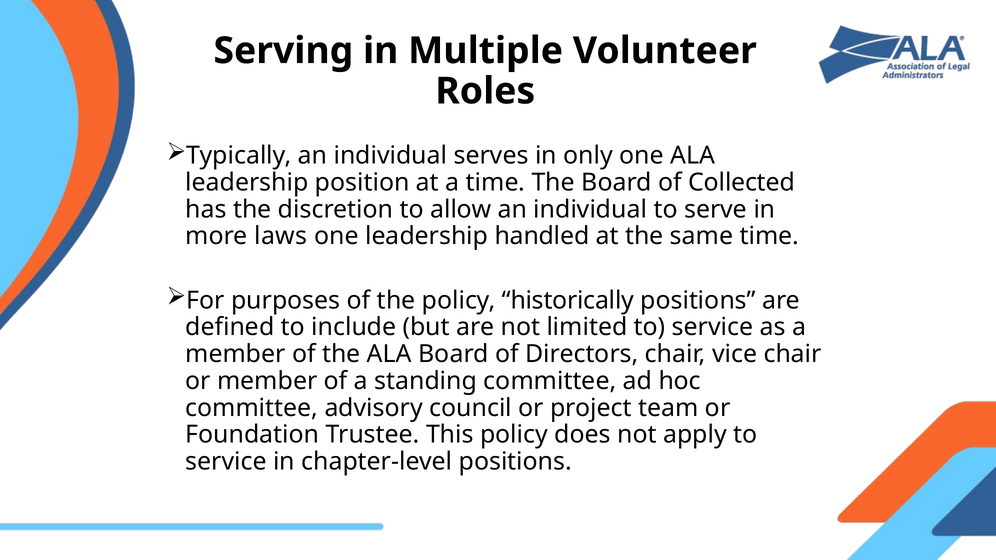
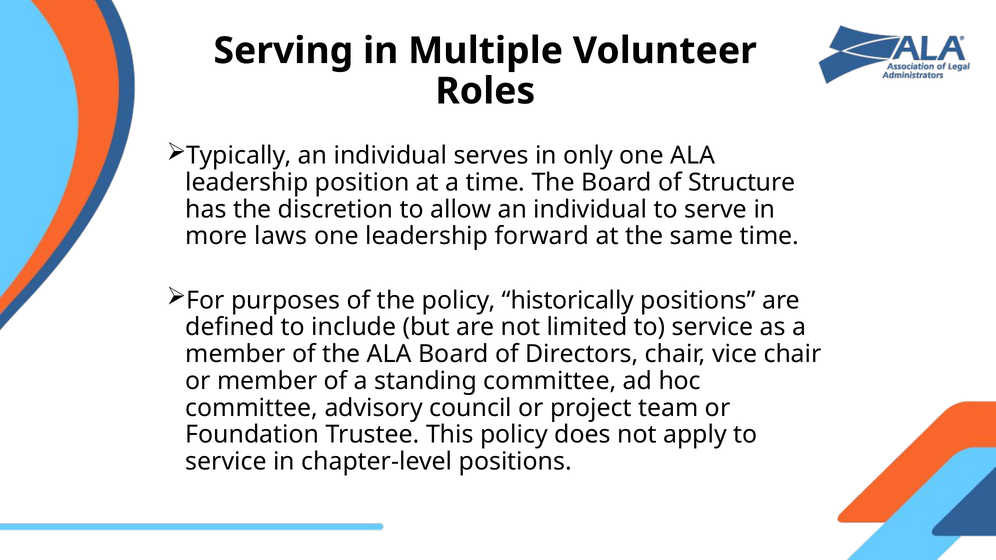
Collected: Collected -> Structure (742, 183)
handled: handled -> forward (542, 236)
